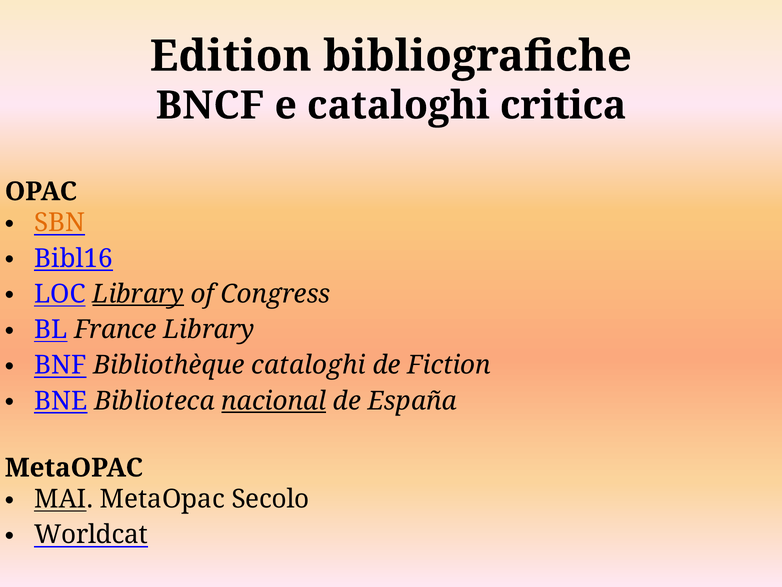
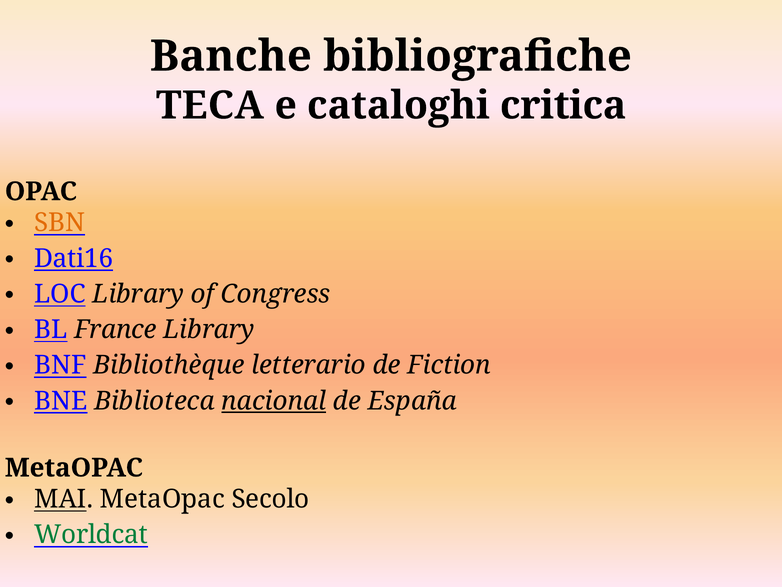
Edition: Edition -> Banche (231, 56)
BNCF: BNCF -> TECA (210, 105)
Bibl16: Bibl16 -> Dati16 (74, 258)
Library underline: present -> none (138, 294)
Bibliothèque cataloghi: cataloghi -> letterario (309, 365)
Worldcat colour: black -> green (91, 534)
